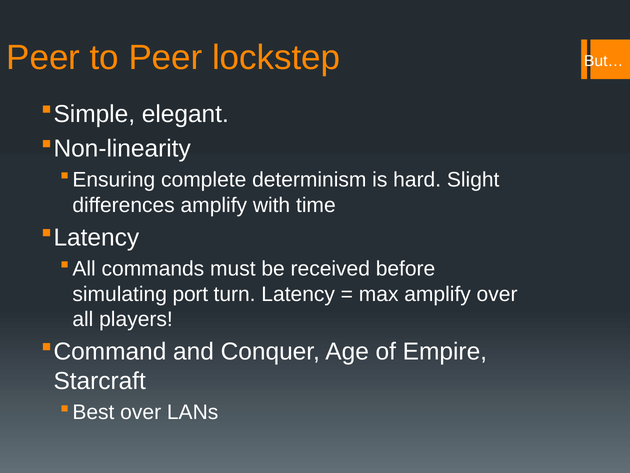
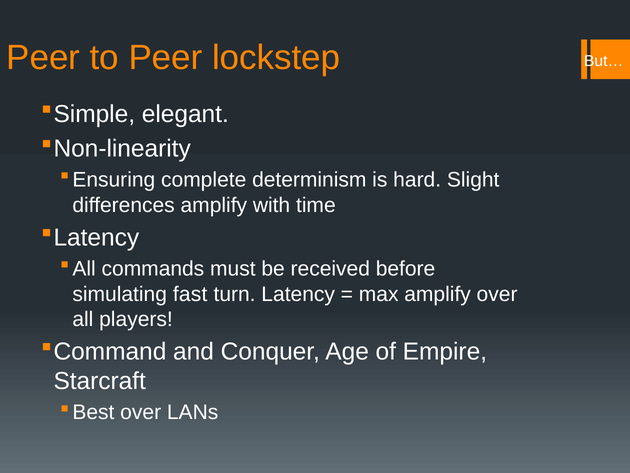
port: port -> fast (190, 294)
